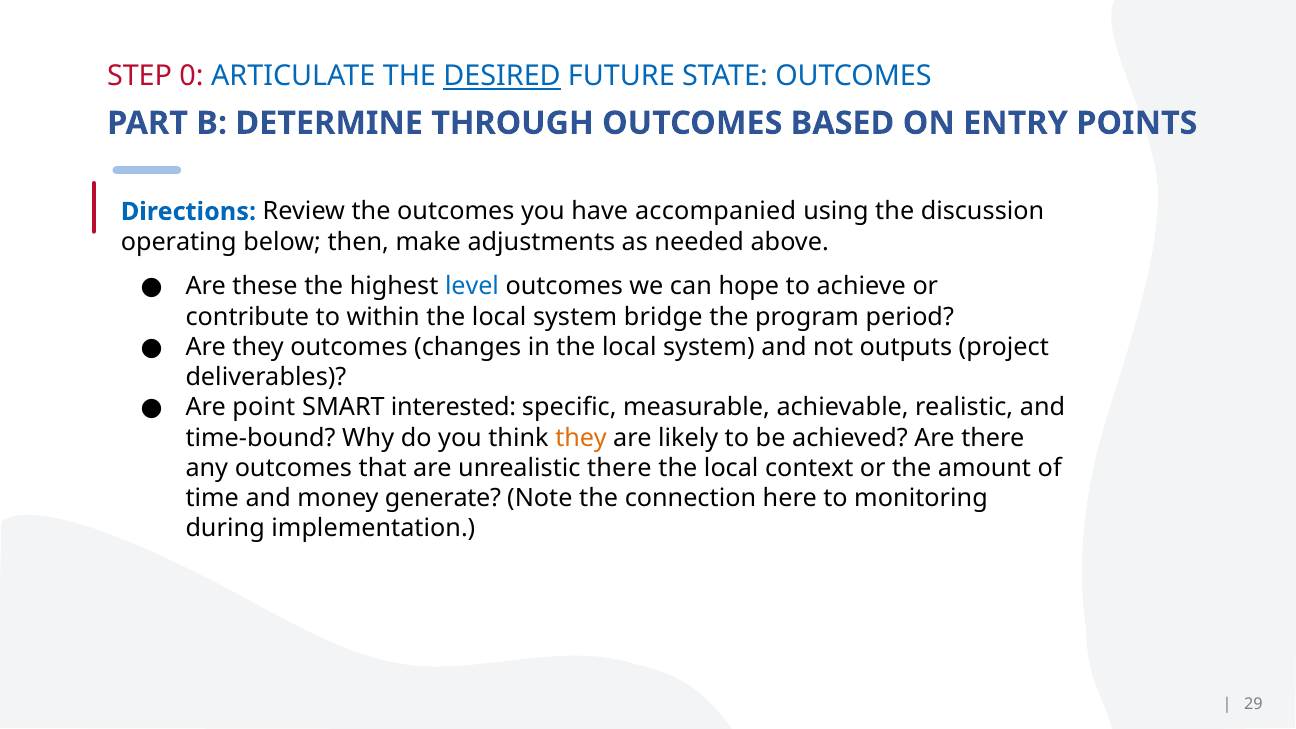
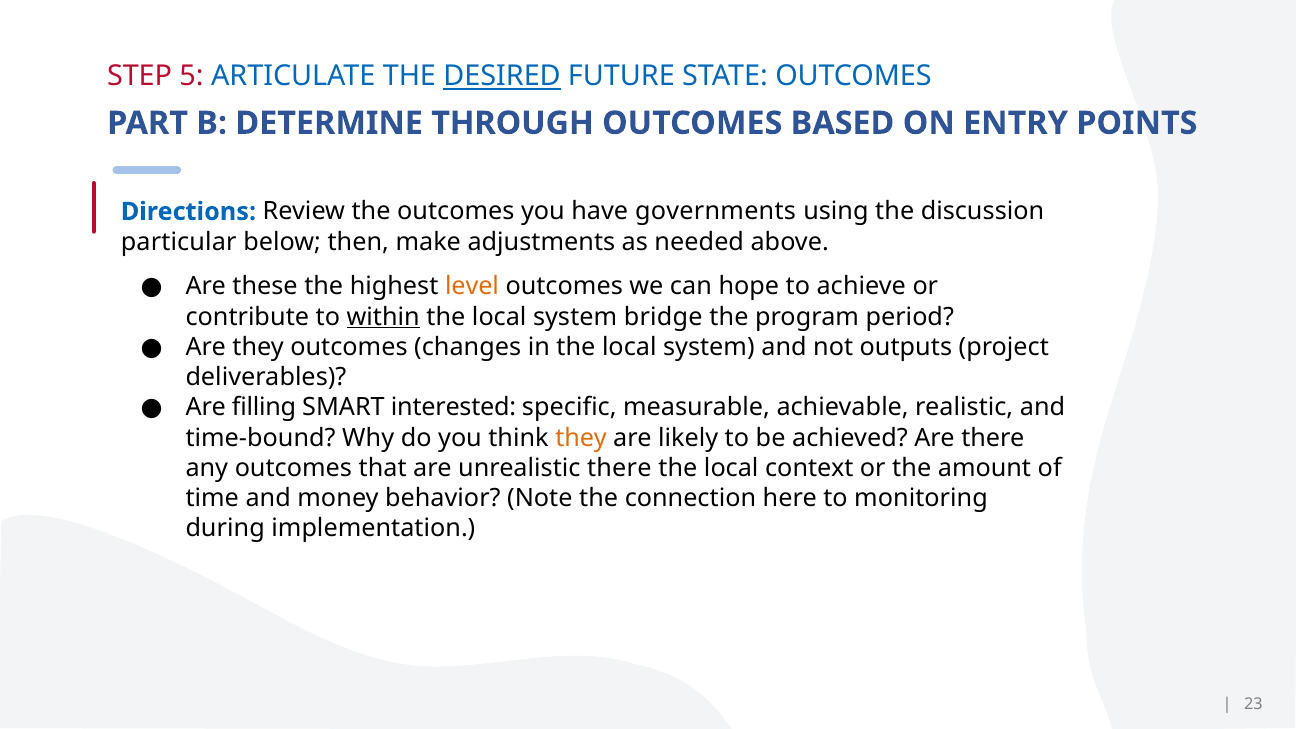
0: 0 -> 5 (192, 76)
accompanied: accompanied -> governments (716, 212)
operating: operating -> particular (179, 242)
level colour: blue -> orange (472, 287)
within underline: none -> present (383, 317)
point: point -> filling (264, 408)
generate: generate -> behavior (443, 498)
29: 29 -> 23 (1253, 704)
